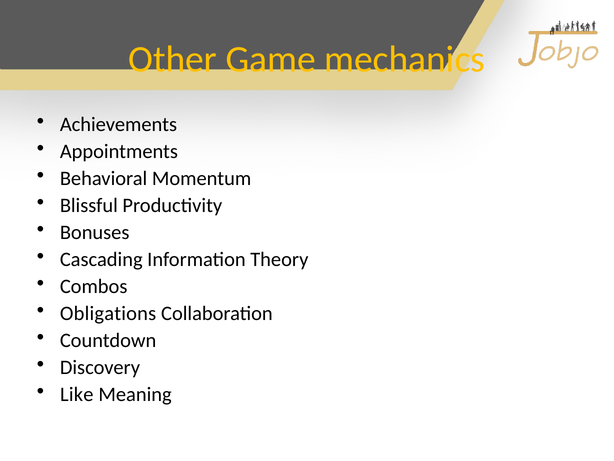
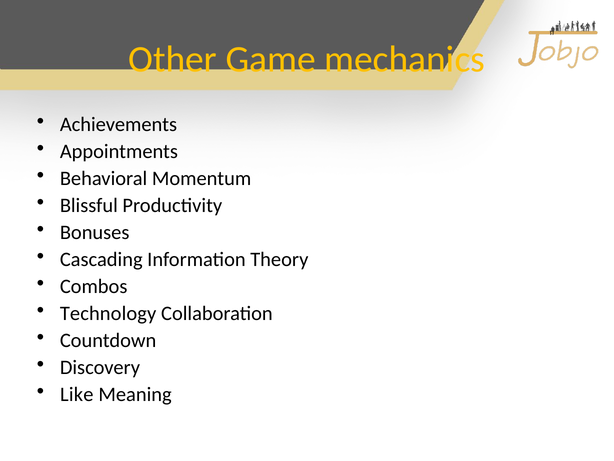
Obligations: Obligations -> Technology (108, 313)
